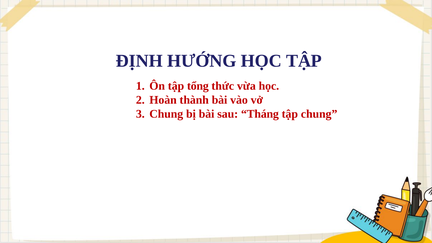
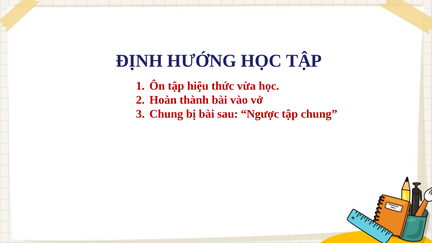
tổng: tổng -> hiệu (198, 86)
Tháng: Tháng -> Ngược (260, 114)
